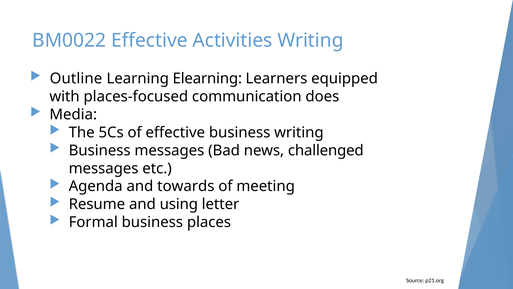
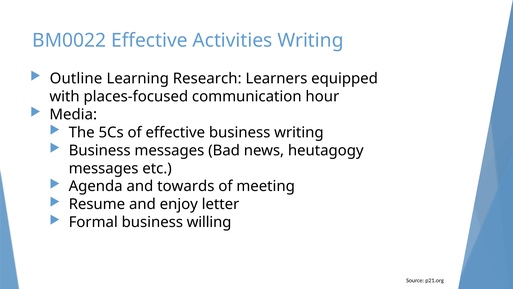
Elearning: Elearning -> Research (207, 78)
does: does -> hour (322, 96)
challenged: challenged -> heutagogy (326, 150)
using: using -> enjoy (179, 204)
places: places -> willing (209, 222)
